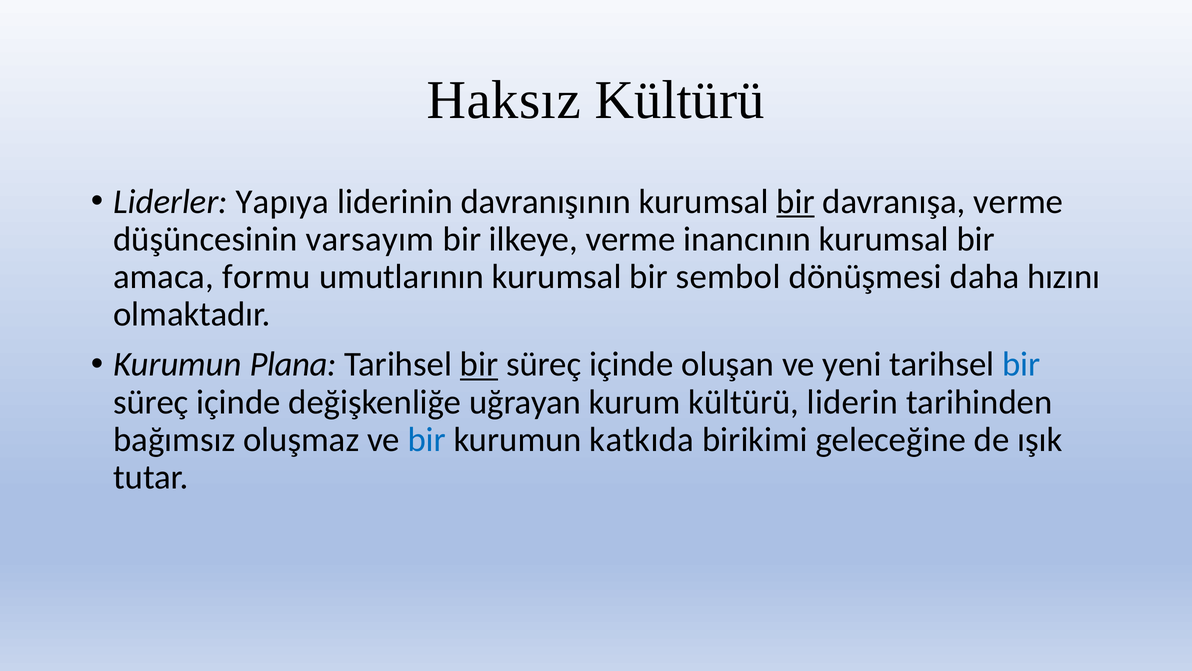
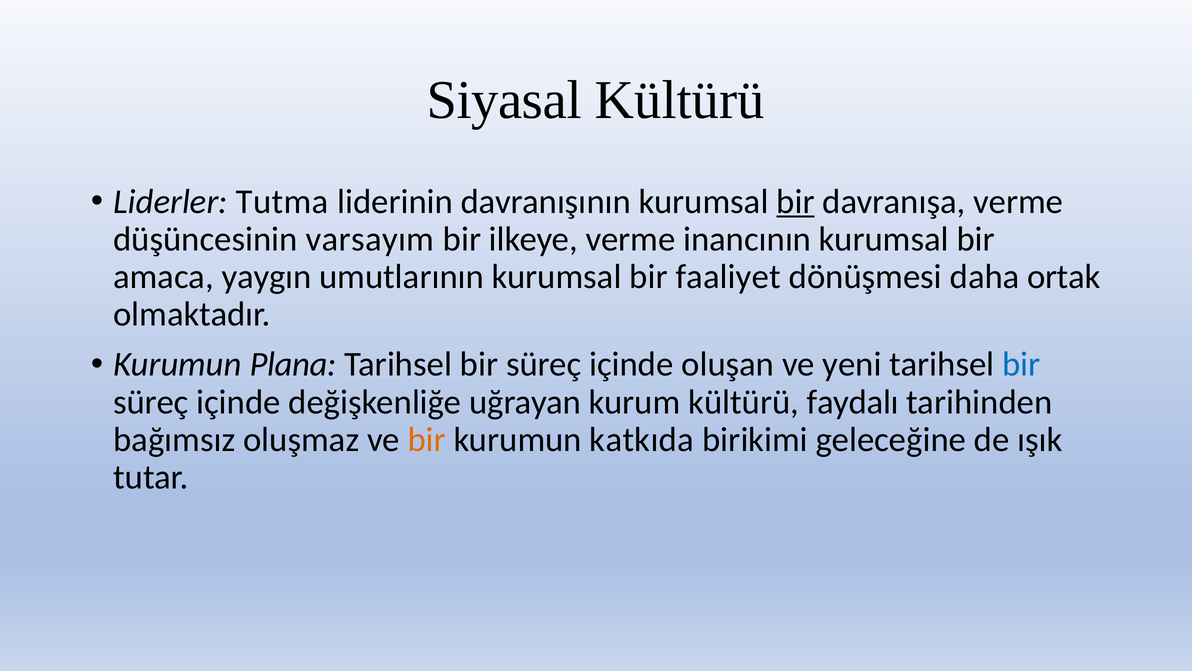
Haksız: Haksız -> Siyasal (504, 100)
Yapıya: Yapıya -> Tutma (282, 202)
formu: formu -> yaygın (267, 277)
sembol: sembol -> faaliyet (728, 277)
hızını: hızını -> ortak (1064, 277)
bir underline: present -> none (479, 364)
liderin: liderin -> faydalı (853, 402)
bir colour: blue -> orange (427, 439)
